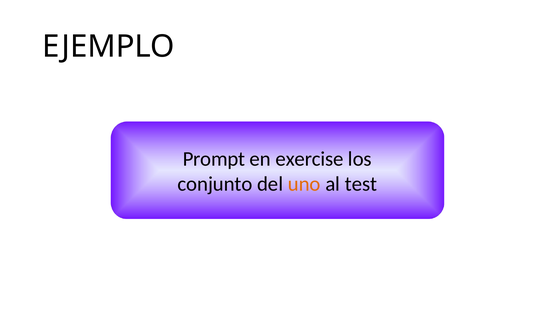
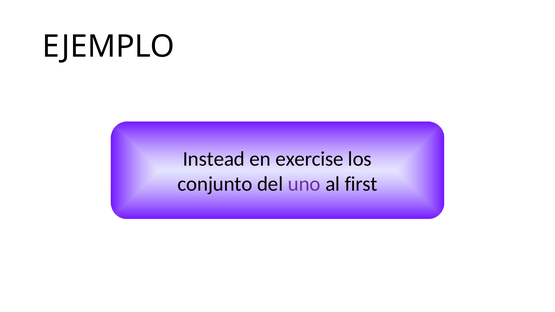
Prompt: Prompt -> Instead (214, 159)
uno colour: orange -> purple (304, 184)
test: test -> first (361, 184)
